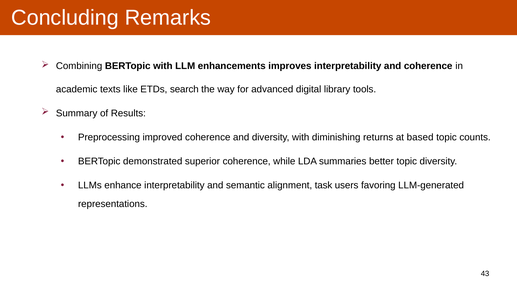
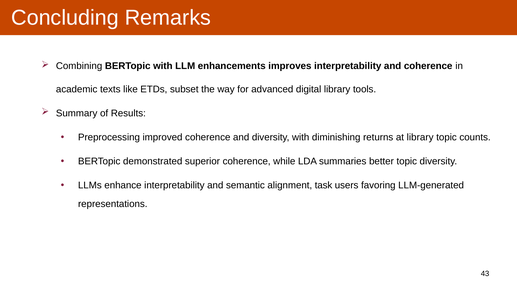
search: search -> subset (184, 89)
at based: based -> library (420, 137)
